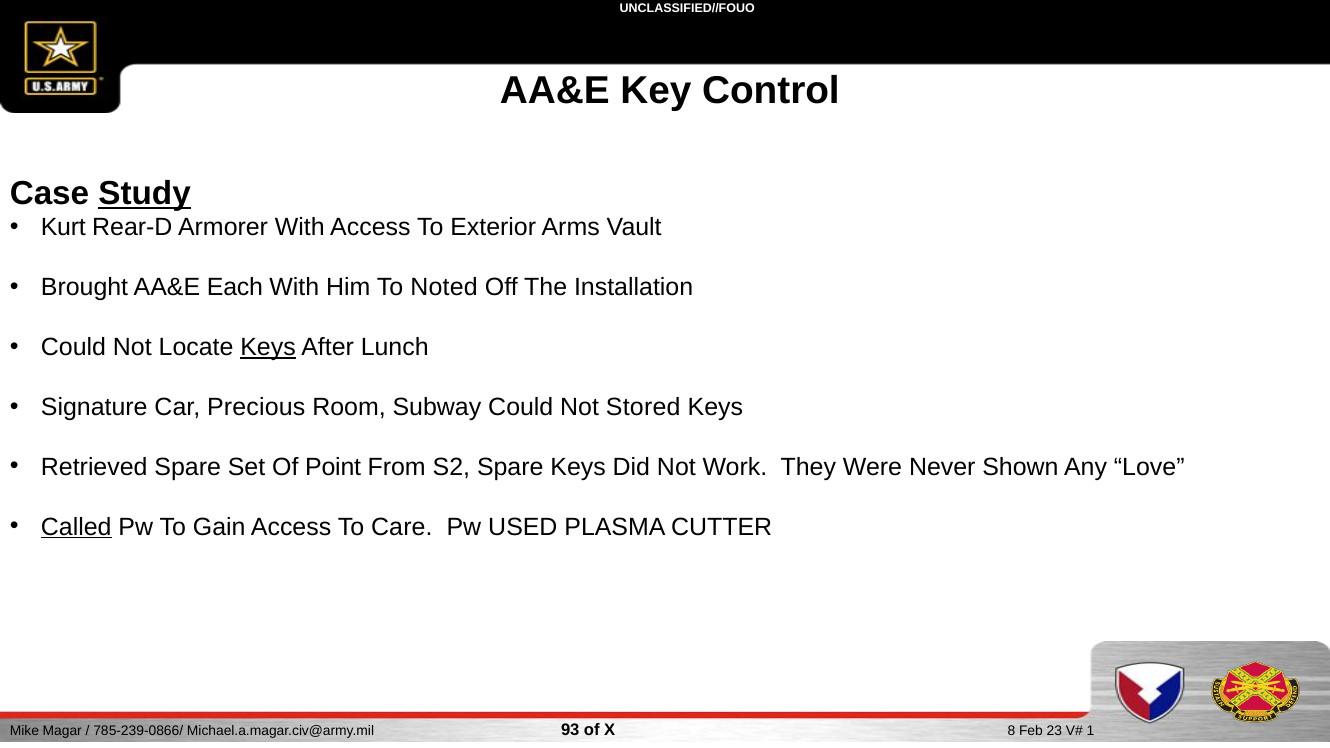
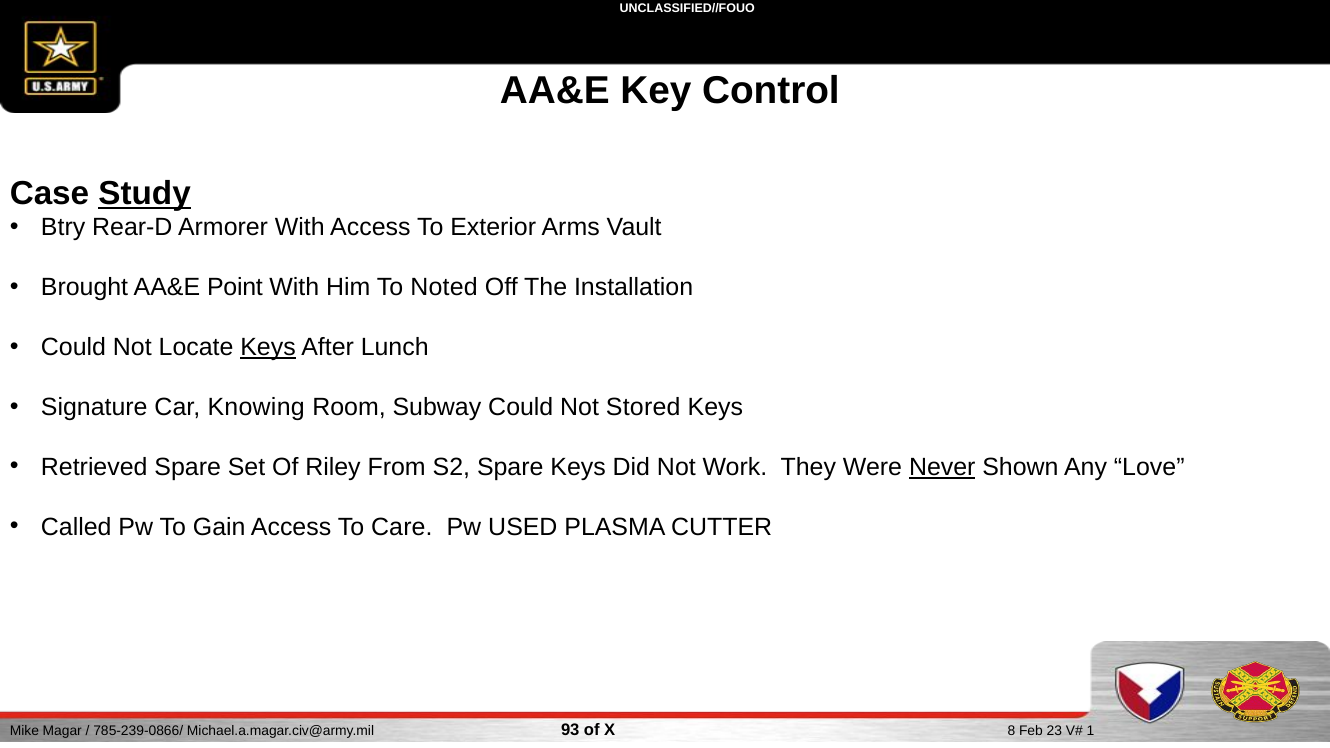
Kurt: Kurt -> Btry (63, 228)
Each: Each -> Point (235, 288)
Precious: Precious -> Knowing (256, 407)
Point: Point -> Riley (333, 467)
Never underline: none -> present (942, 467)
Called underline: present -> none (76, 527)
